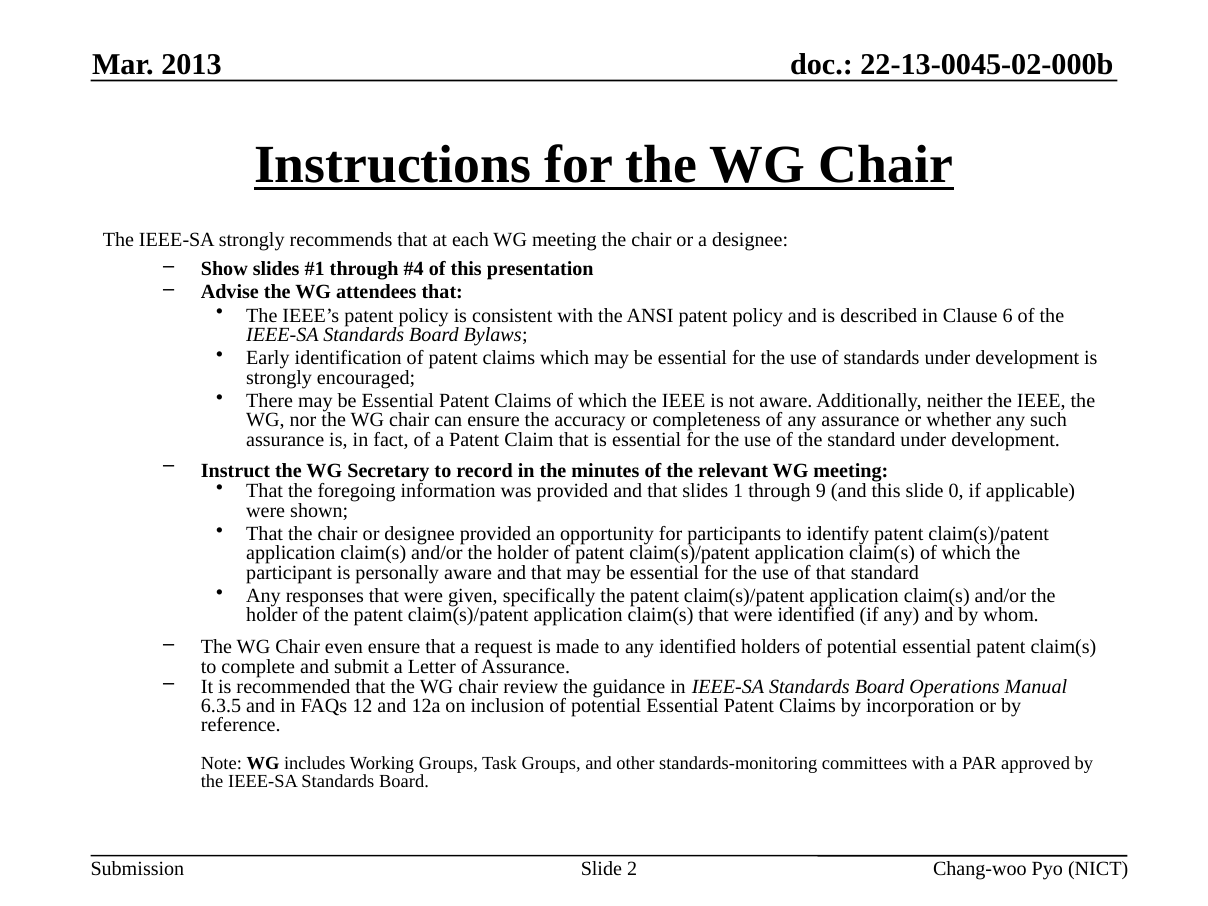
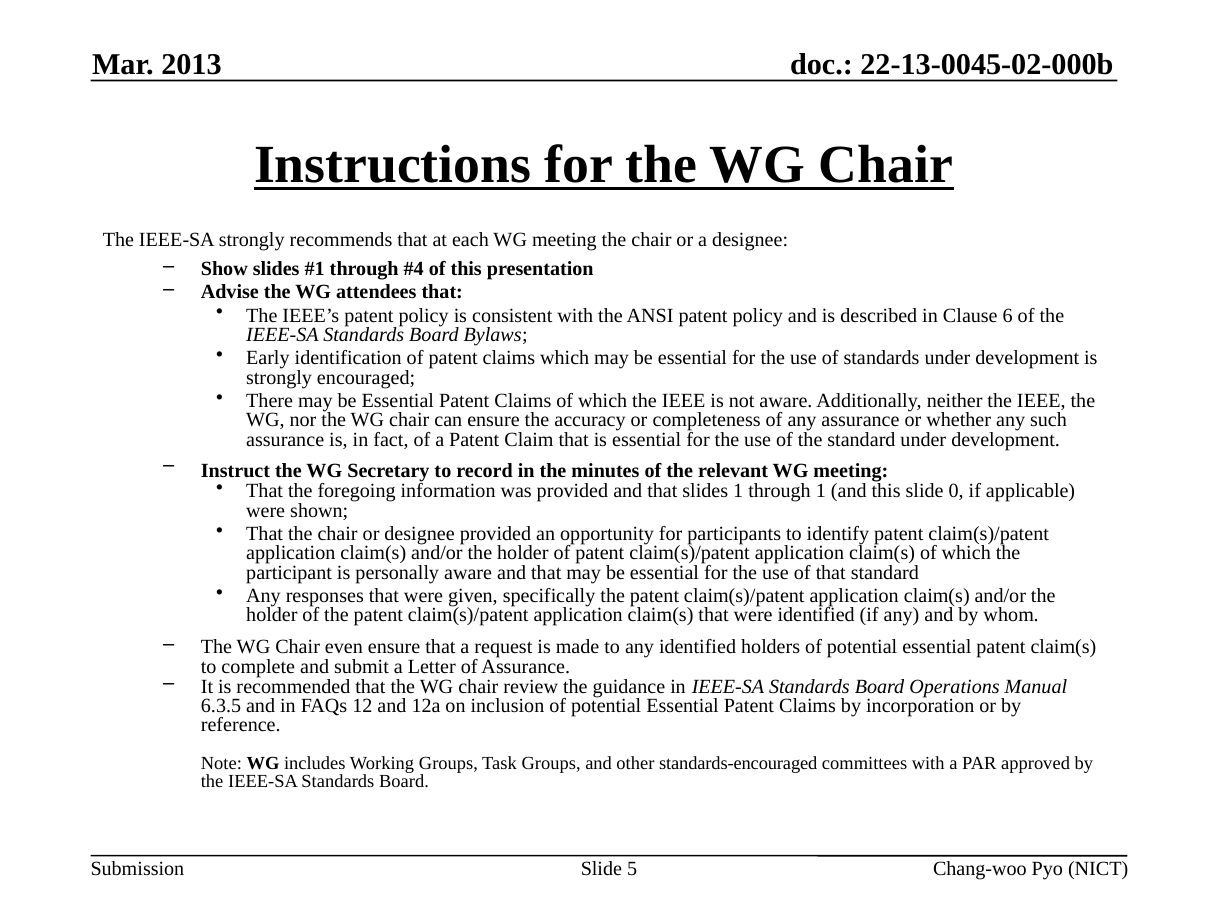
through 9: 9 -> 1 (821, 491)
standards-monitoring: standards-monitoring -> standards-encouraged (738, 763)
2: 2 -> 5 (632, 869)
